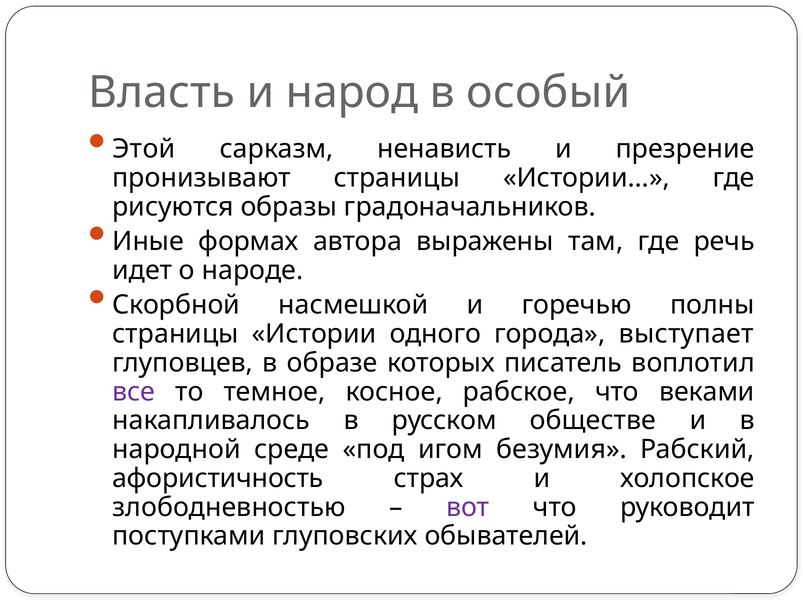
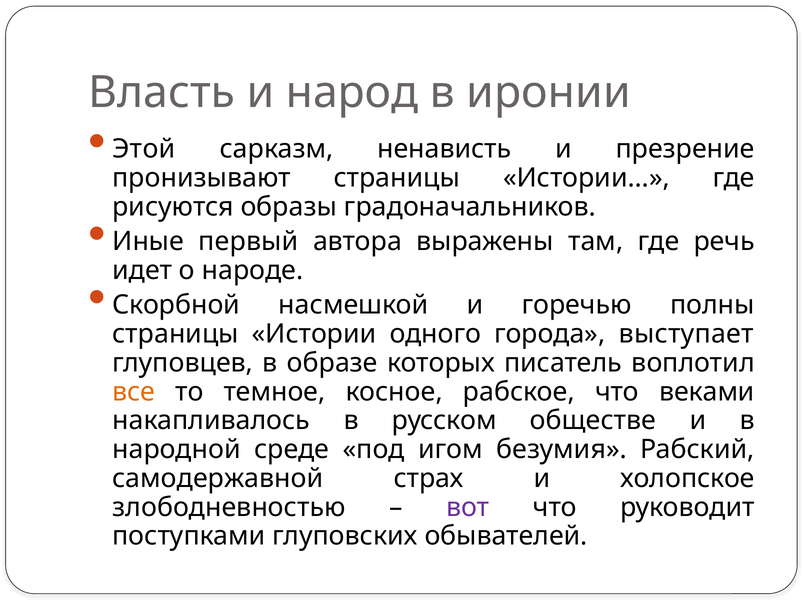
особый: особый -> иронии (549, 93)
формах: формах -> первый (248, 242)
все colour: purple -> orange (134, 392)
афористичность: афористичность -> самодержавной (218, 479)
